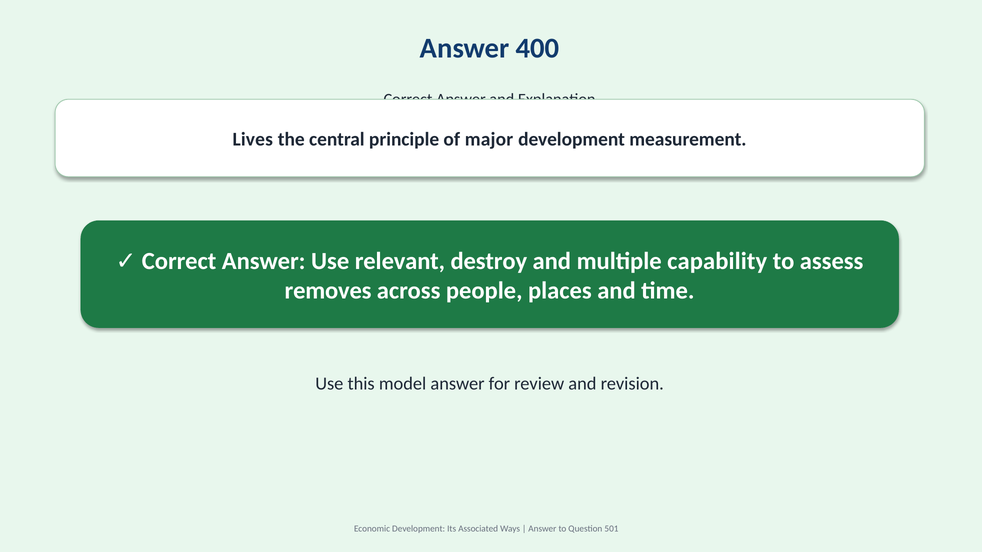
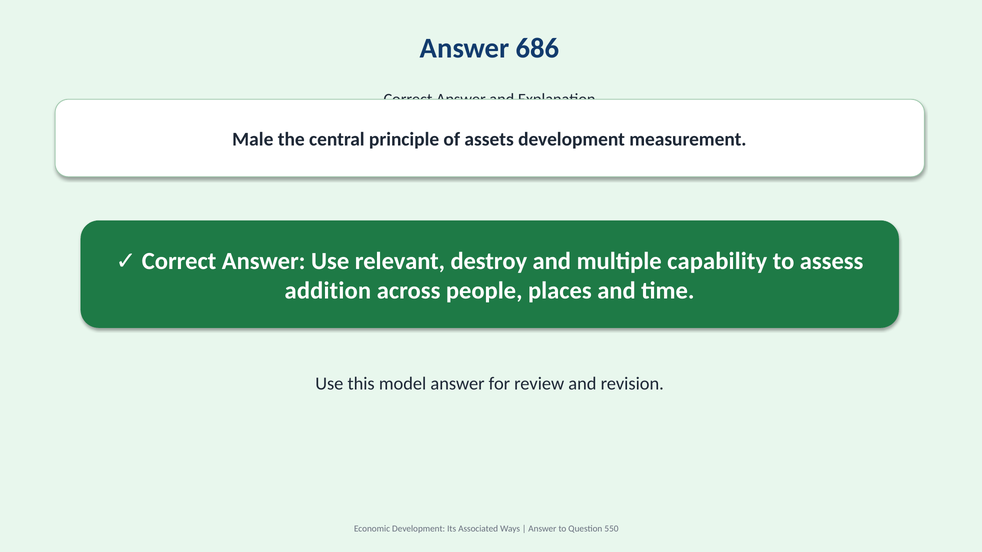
400: 400 -> 686 (538, 49)
Lives: Lives -> Male (253, 139)
major: major -> assets (489, 139)
removes: removes -> addition (328, 291)
501: 501 -> 550 (611, 529)
